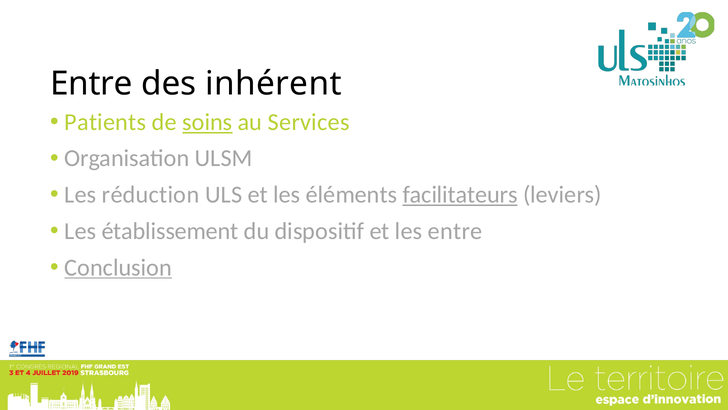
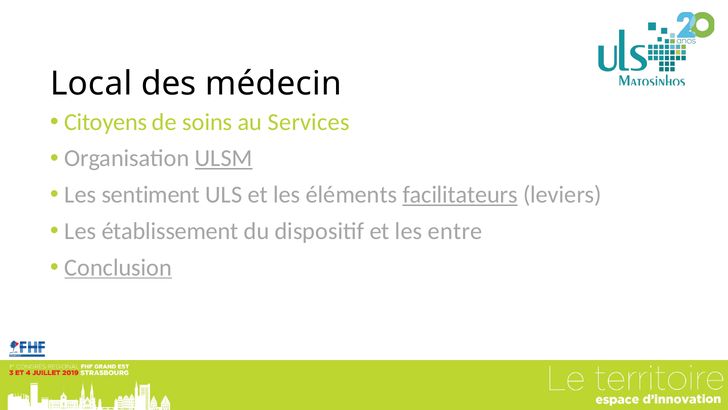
Entre: Entre -> Local (91, 84)
inhérent: inhérent -> médecin (273, 84)
Patients: Patients -> Citoyens (106, 122)
soins underline: present -> none (207, 122)
ULSM underline: none -> present (224, 158)
réduction: réduction -> sentiment (151, 195)
